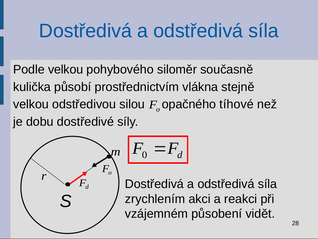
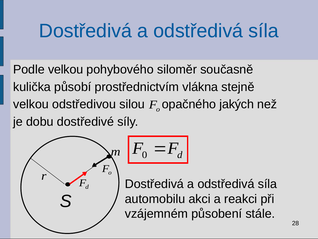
tíhové: tíhové -> jakých (237, 104)
zrychlením: zrychlením -> automobilu (155, 199)
vidět: vidět -> stále (260, 213)
